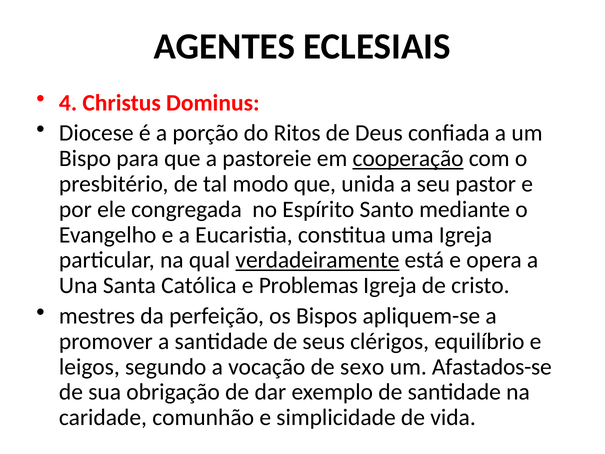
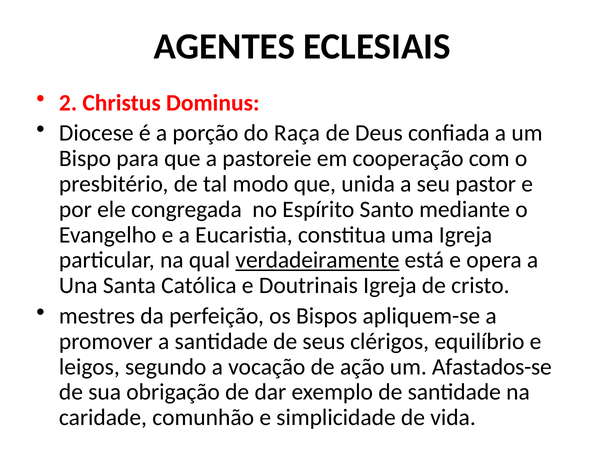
4: 4 -> 2 (68, 103)
Ritos: Ritos -> Raça (297, 133)
cooperação underline: present -> none (408, 158)
Problemas: Problemas -> Doutrinais (308, 285)
sexo: sexo -> ação (362, 367)
